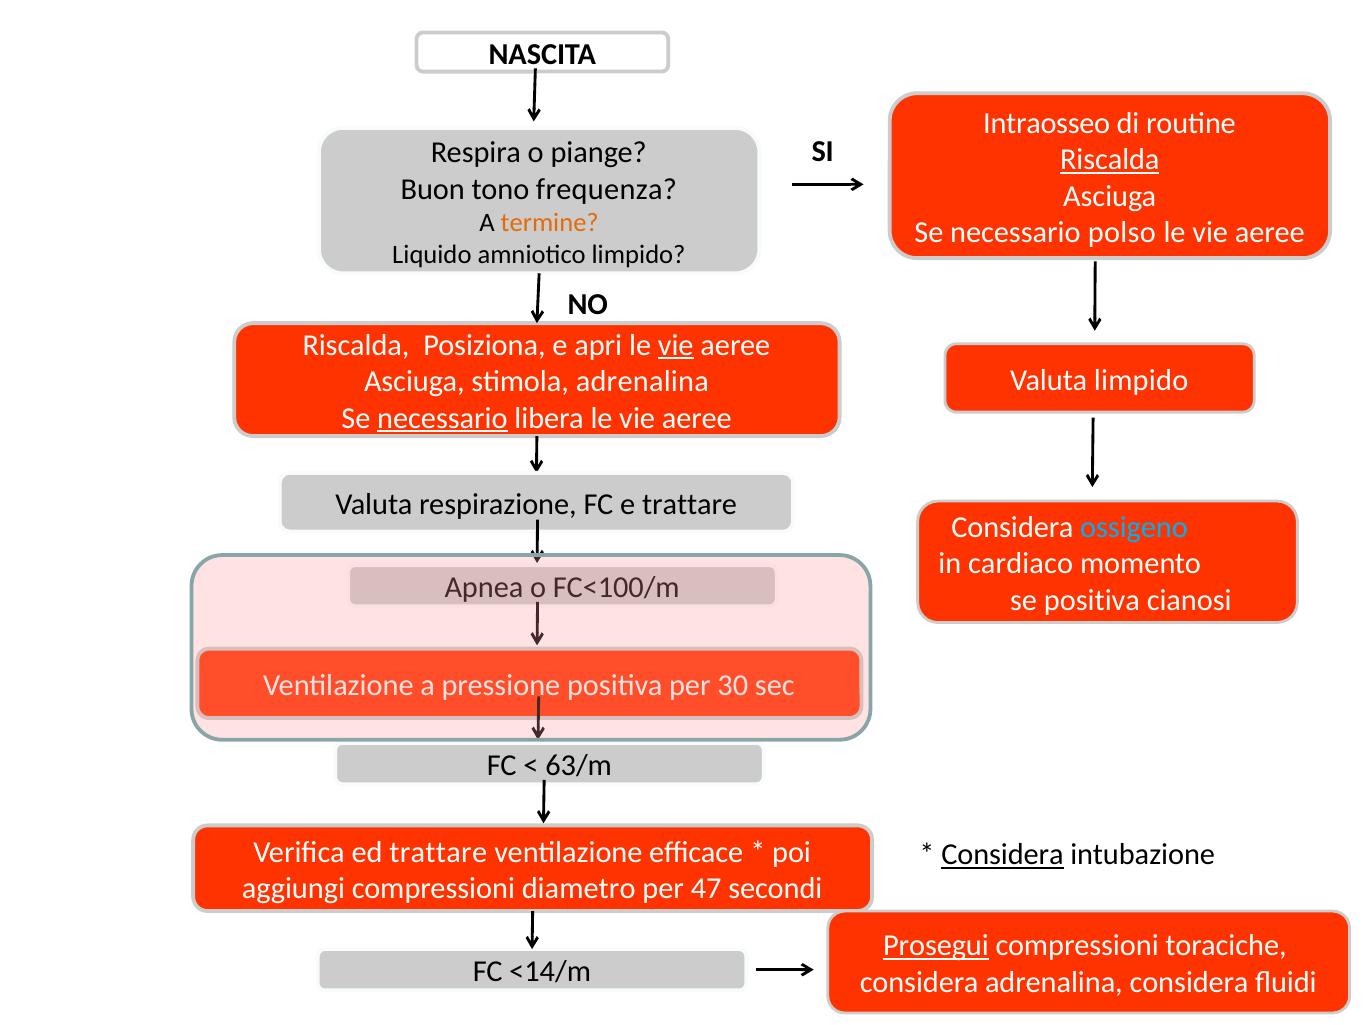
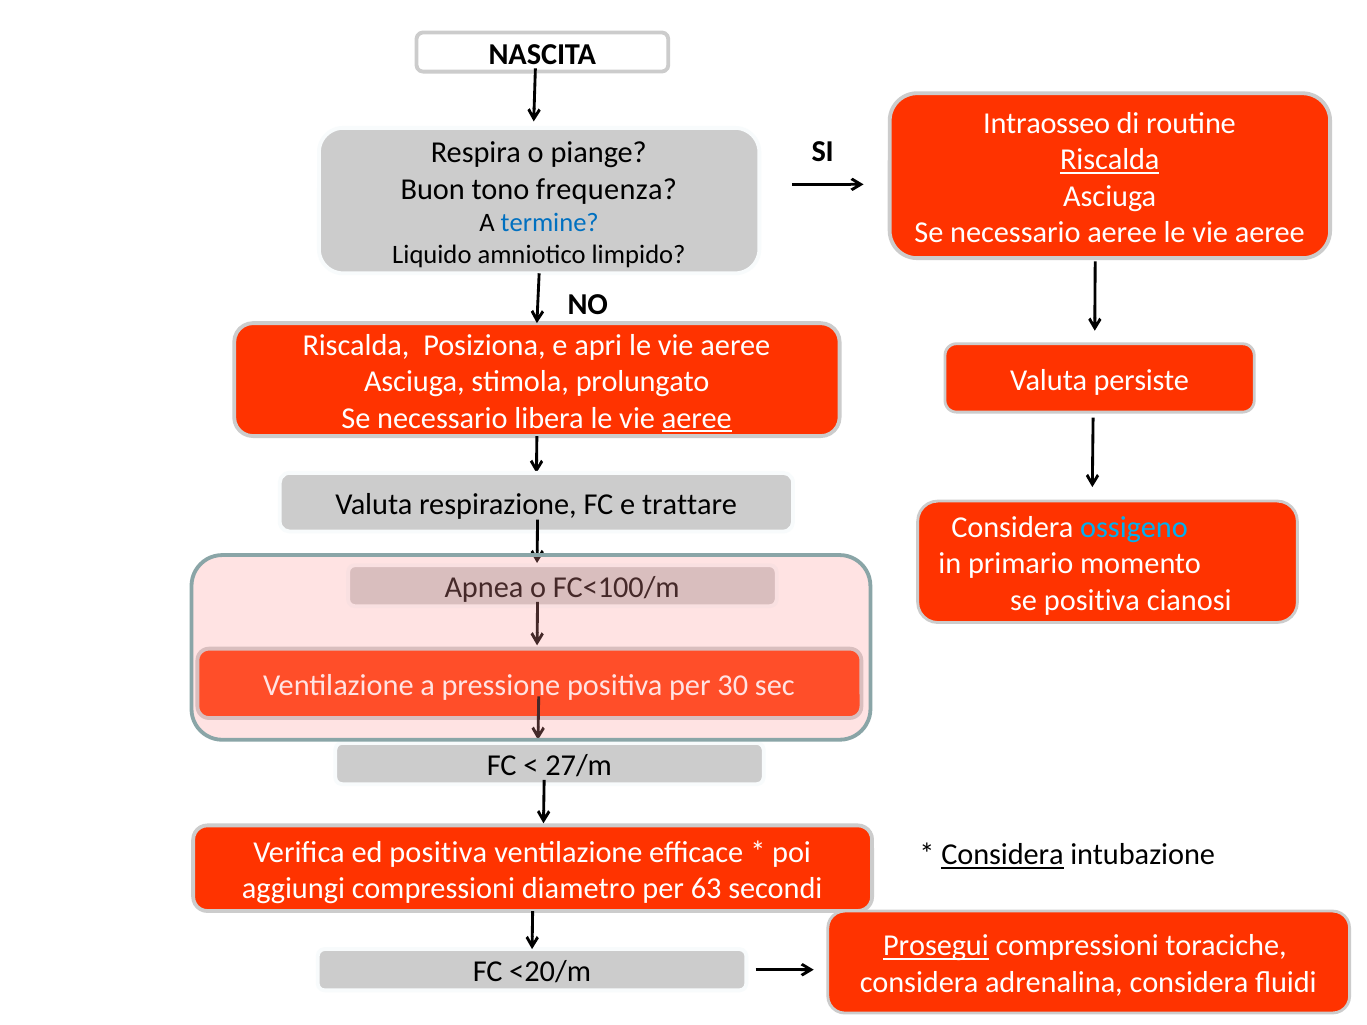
termine colour: orange -> blue (550, 223)
necessario polso: polso -> aeree (1122, 232)
vie underline: present -> none (676, 345)
Valuta limpido: limpido -> persiste (1141, 380)
stimola adrenalina: adrenalina -> prolungato (643, 382)
necessario underline: present -> none (442, 418)
aeree underline: none -> present (697, 418)
cardiaco: cardiaco -> primario (1021, 564)
63/m: 63/m -> 27/m (579, 766)
ed trattare: trattare -> positiva (438, 852)
47: 47 -> 63 (706, 889)
<14/m: <14/m -> <20/m (550, 972)
